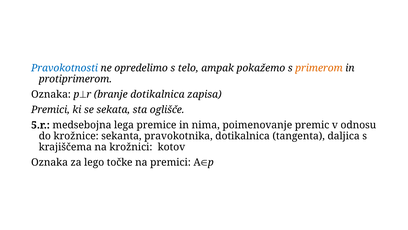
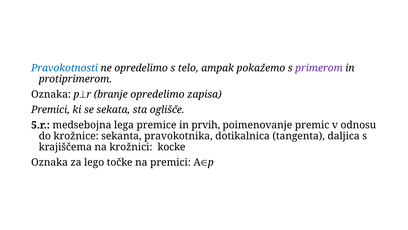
primerom colour: orange -> purple (319, 68)
branje dotikalnica: dotikalnica -> opredelimo (157, 94)
nima: nima -> prvih (206, 125)
kotov: kotov -> kocke (172, 147)
